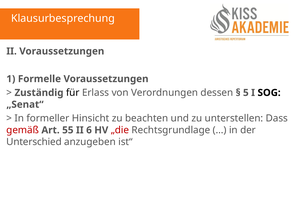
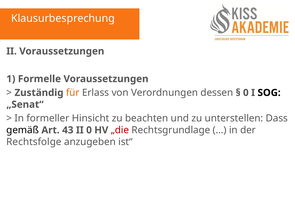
für colour: black -> orange (73, 93)
5: 5 -> 0 (246, 93)
gemäß colour: red -> black (23, 130)
55: 55 -> 43 (68, 130)
II 6: 6 -> 0 (89, 130)
Unterschied: Unterschied -> Rechtsfolge (34, 142)
